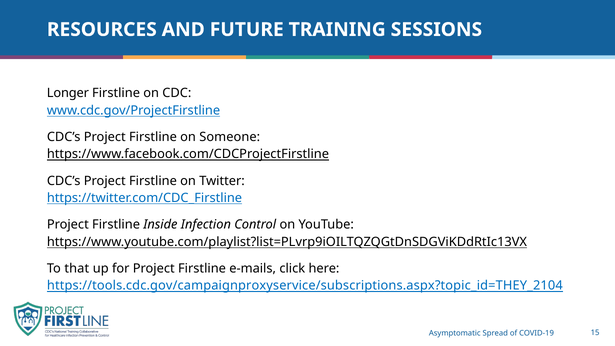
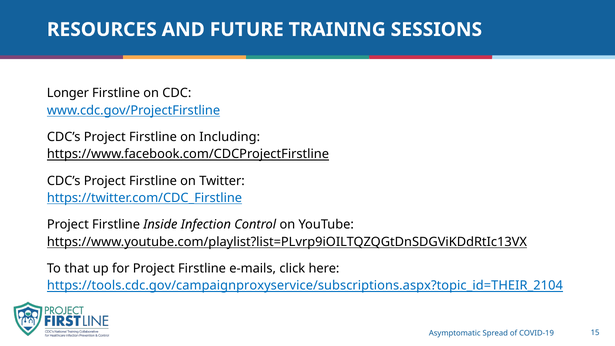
Someone: Someone -> Including (230, 137)
https://tools.cdc.gov/campaignproxyservice/subscriptions.aspx?topic_id=THEY_2104: https://tools.cdc.gov/campaignproxyservice/subscriptions.aspx?topic_id=THEY_2104 -> https://tools.cdc.gov/campaignproxyservice/subscriptions.aspx?topic_id=THEIR_2104 (305, 286)
